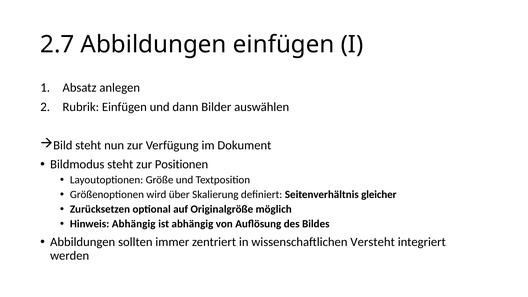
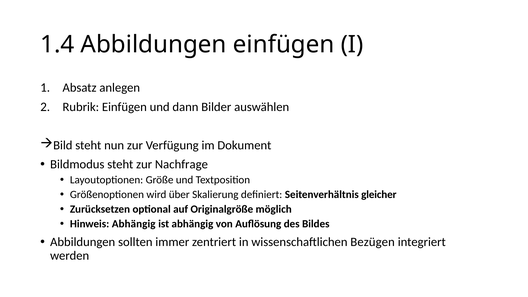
2.7: 2.7 -> 1.4 (57, 44)
Positionen: Positionen -> Nachfrage (181, 164)
Versteht: Versteht -> Bezügen (373, 242)
